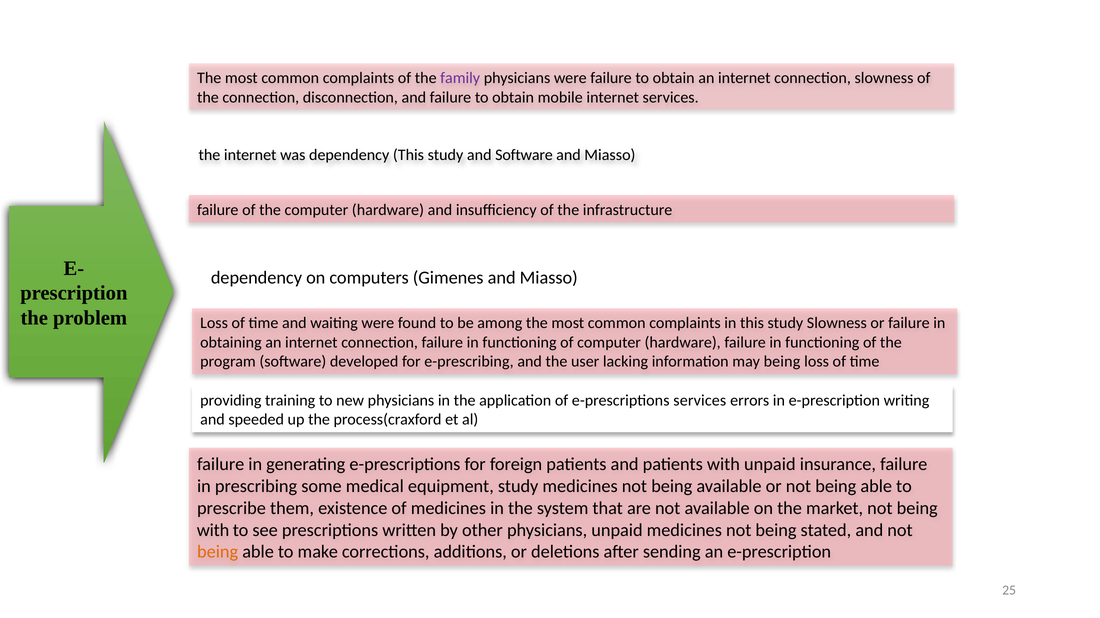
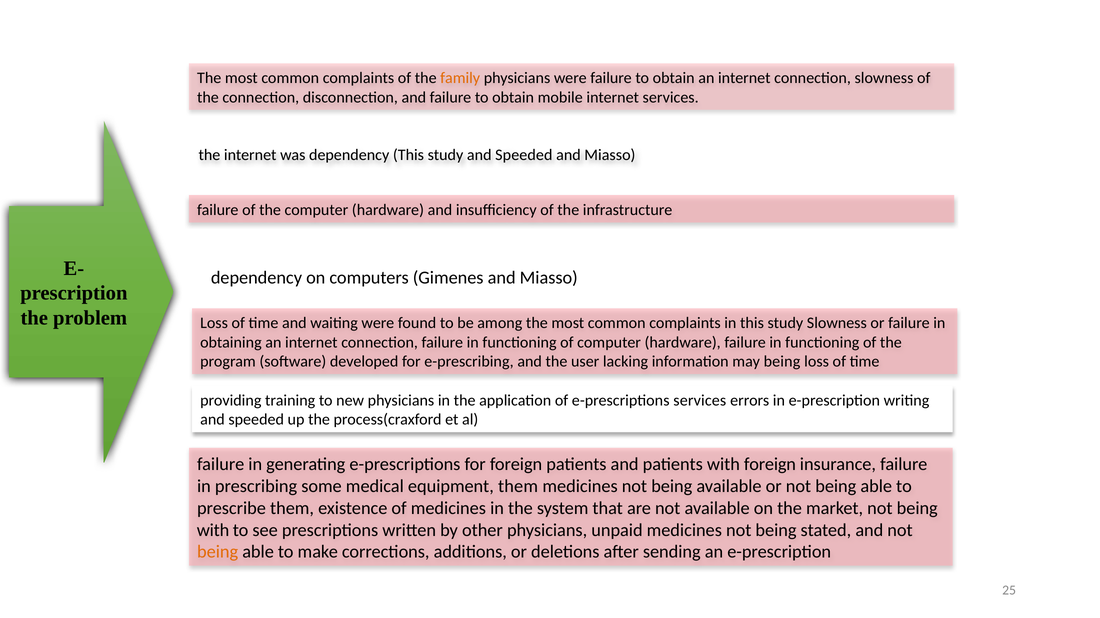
family colour: purple -> orange (460, 78)
study and Software: Software -> Speeded (524, 155)
with unpaid: unpaid -> foreign (770, 465)
equipment study: study -> them (518, 487)
